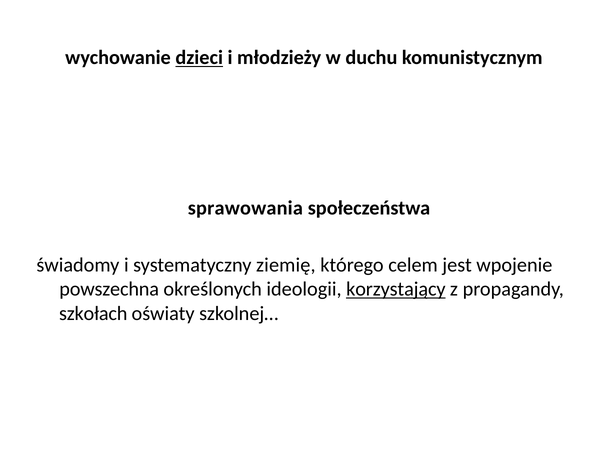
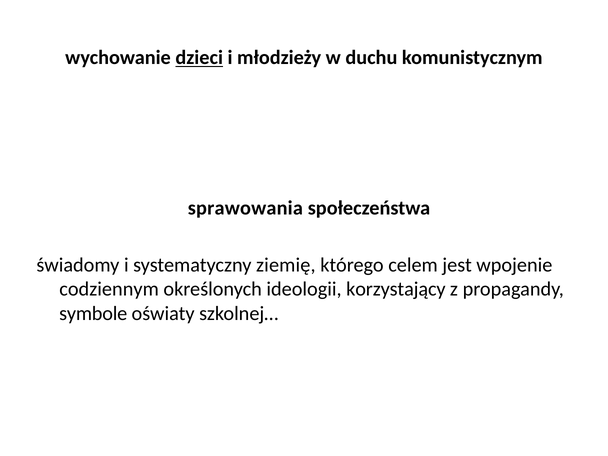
powszechna: powszechna -> codziennym (109, 289)
korzystający underline: present -> none (396, 289)
szkołach: szkołach -> symbole (93, 313)
